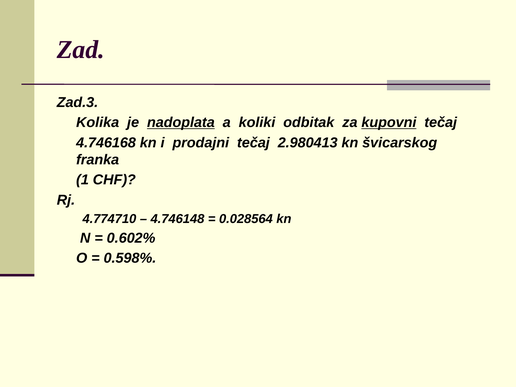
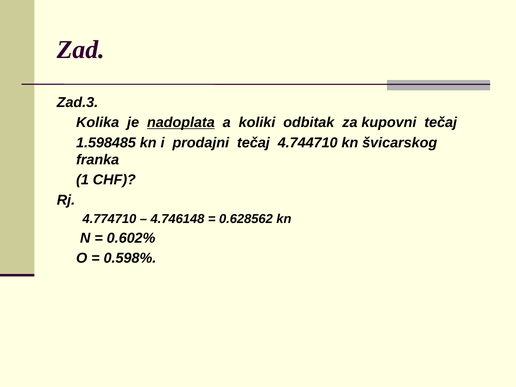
kupovni underline: present -> none (389, 123)
4.746168: 4.746168 -> 1.598485 (106, 143)
2.980413: 2.980413 -> 4.744710 (308, 143)
0.028564: 0.028564 -> 0.628562 (246, 219)
